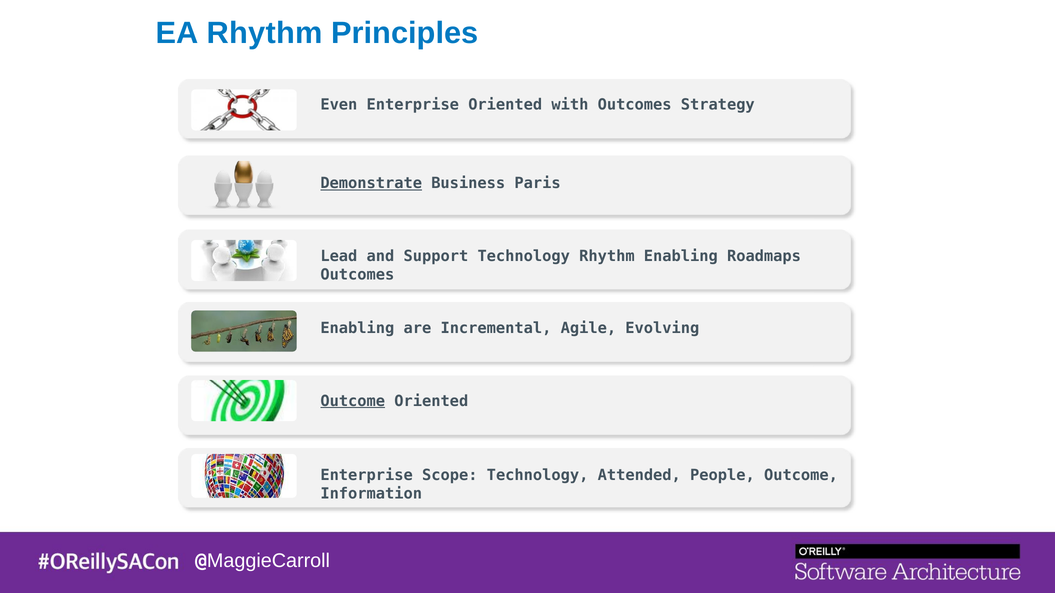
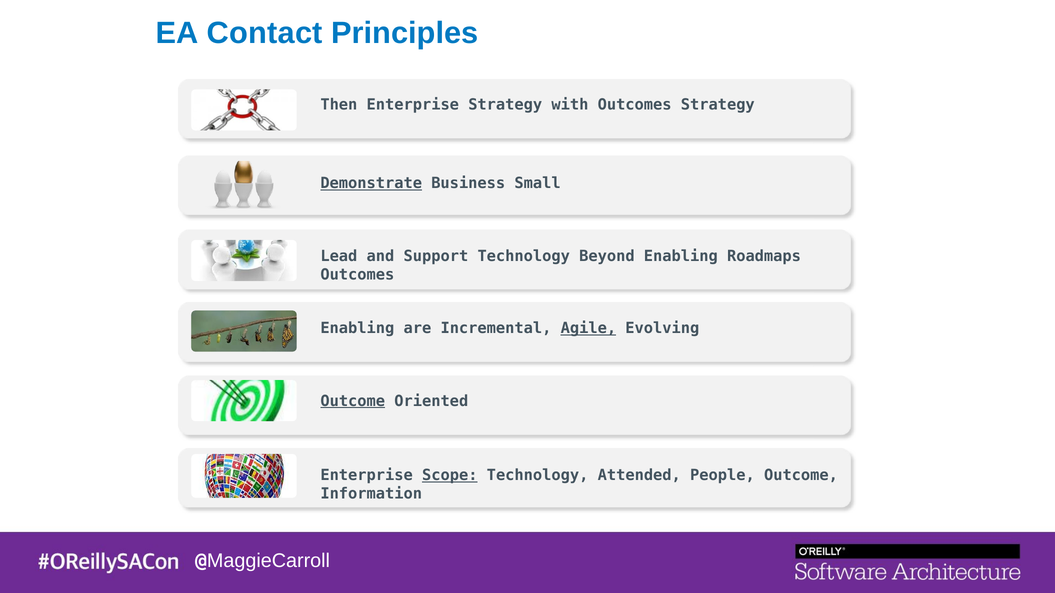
EA Rhythm: Rhythm -> Contact (265, 33)
Even: Even -> Then (339, 105)
Enterprise Oriented: Oriented -> Strategy (505, 105)
Paris: Paris -> Small (538, 183)
Technology Rhythm: Rhythm -> Beyond (607, 256)
Agile underline: none -> present (588, 328)
Scope underline: none -> present (450, 476)
